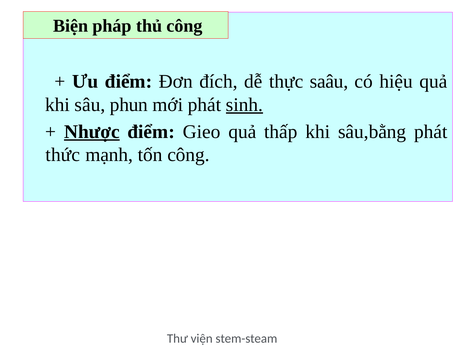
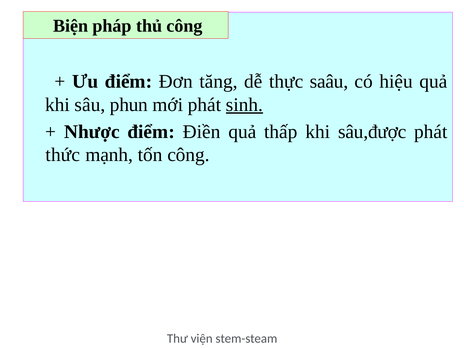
đích: đích -> tăng (219, 81)
Nhược underline: present -> none (92, 132)
Gieo: Gieo -> Điền (202, 132)
sâu,bằng: sâu,bằng -> sâu,được (372, 132)
